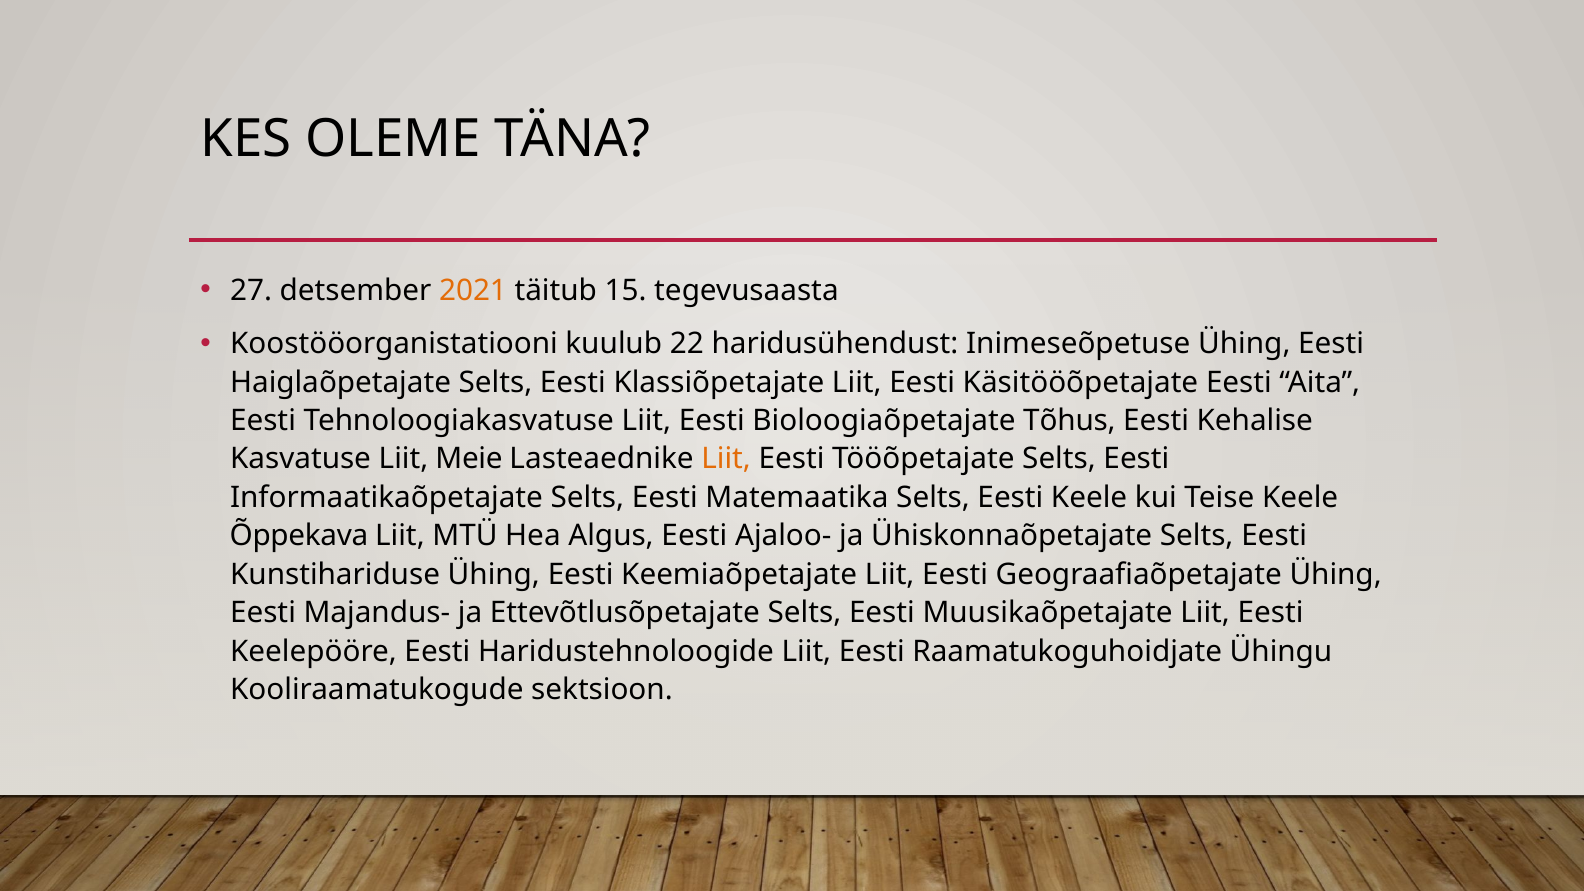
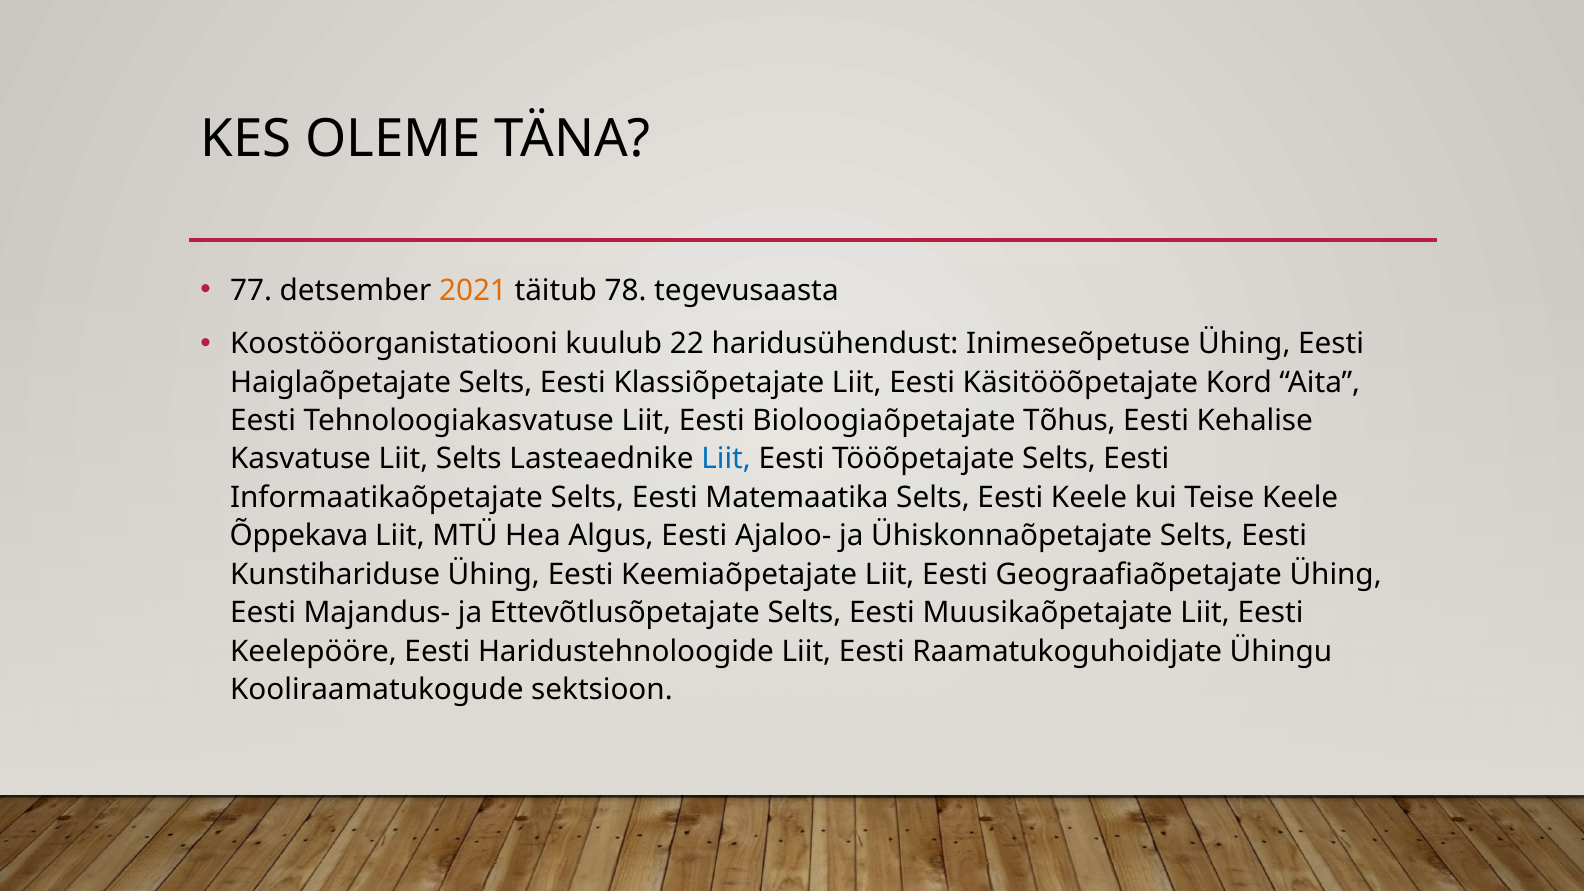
27: 27 -> 77 (251, 291)
15: 15 -> 78 (626, 291)
Käsitööõpetajate Eesti: Eesti -> Kord (1239, 382)
Liit Meie: Meie -> Selts (469, 459)
Liit colour: orange -> blue (726, 459)
